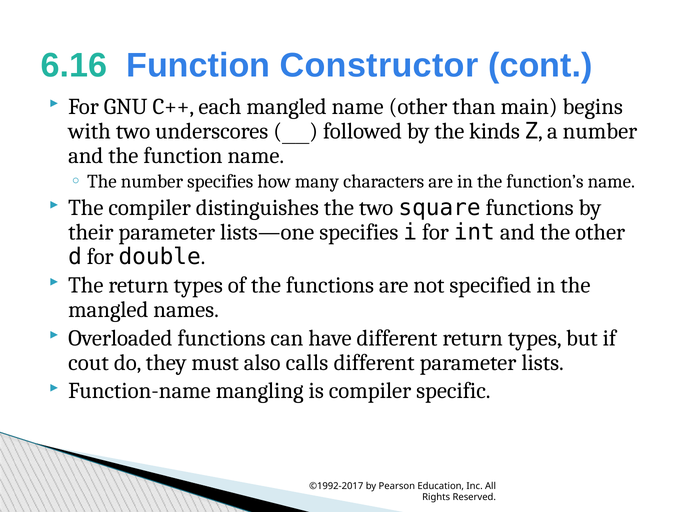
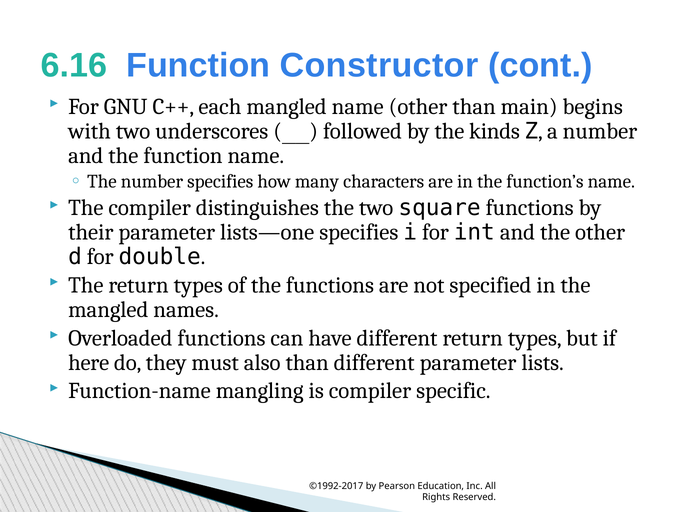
cout: cout -> here (89, 363)
also calls: calls -> than (307, 363)
